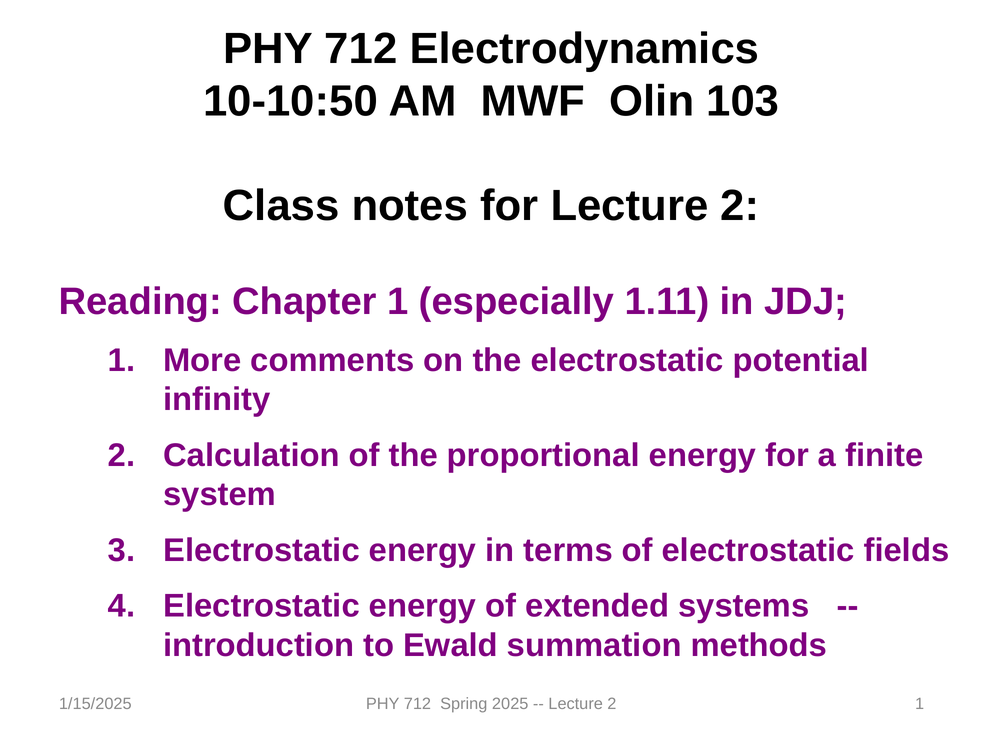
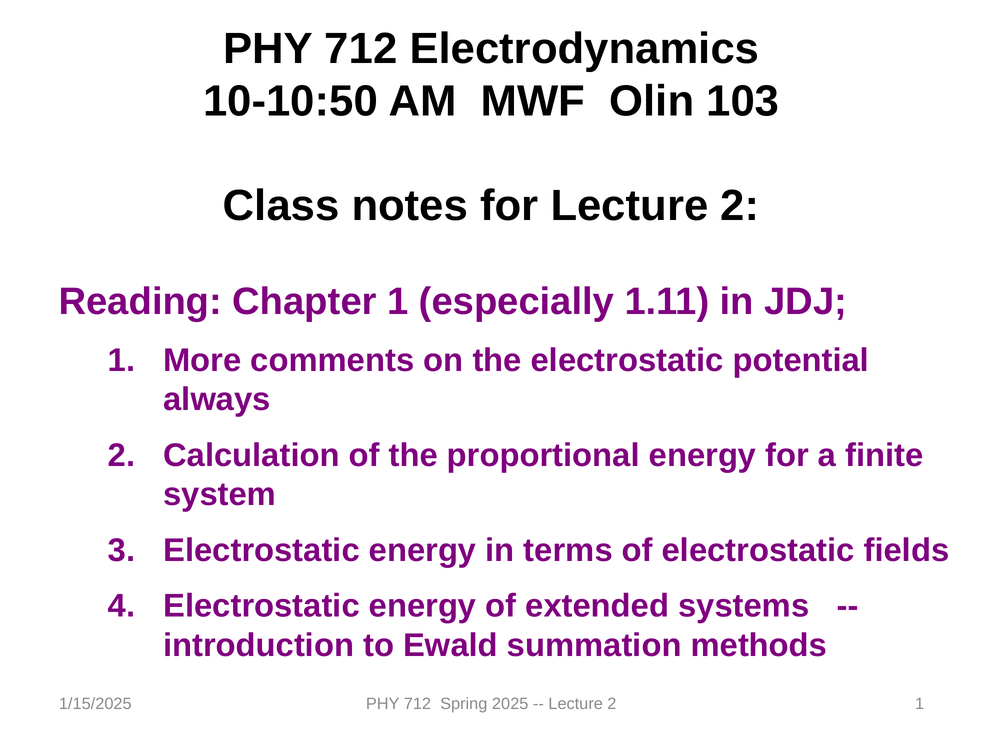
infinity: infinity -> always (217, 400)
